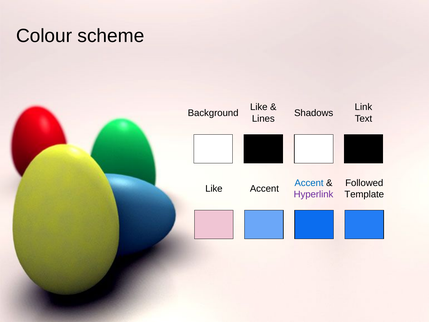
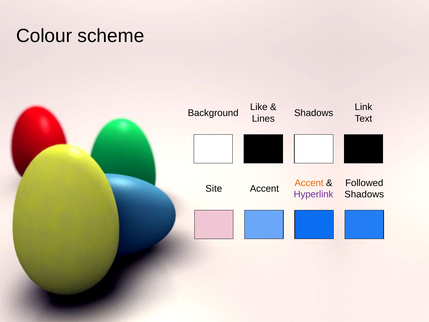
Accent colour: blue -> orange (309, 183)
Like: Like -> Site (214, 189)
Template: Template -> Shadows (364, 194)
